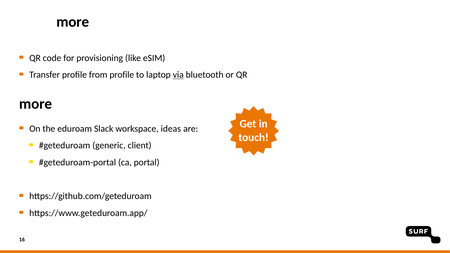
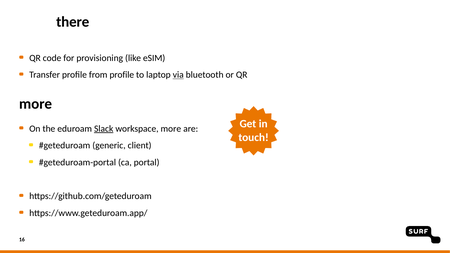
more: more -> there (73, 22)
Slack underline: none -> present (104, 129)
workspace ideas: ideas -> more (171, 129)
